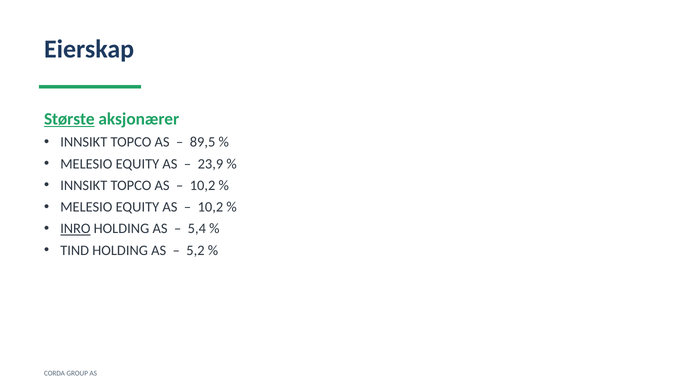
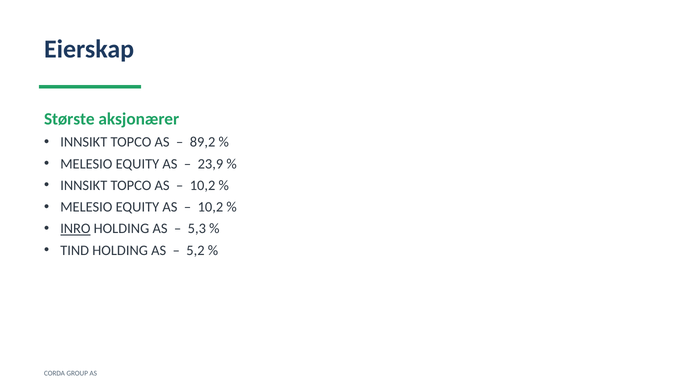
Største underline: present -> none (69, 119)
89,5: 89,5 -> 89,2 (203, 142)
5,4: 5,4 -> 5,3 (197, 229)
